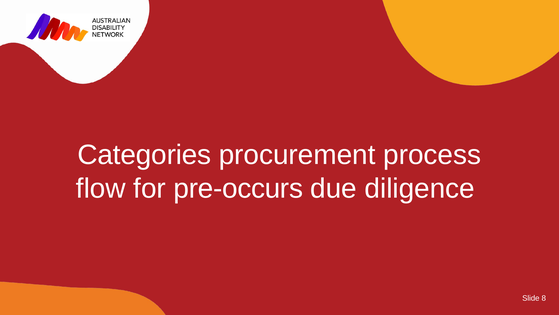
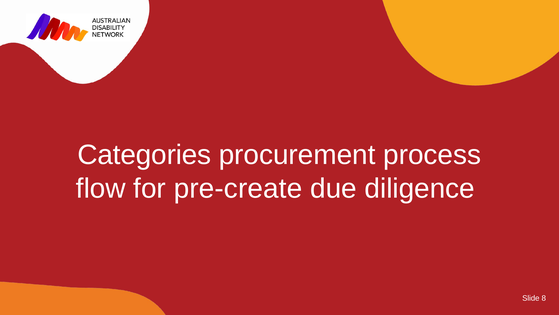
pre-occurs: pre-occurs -> pre-create (238, 188)
